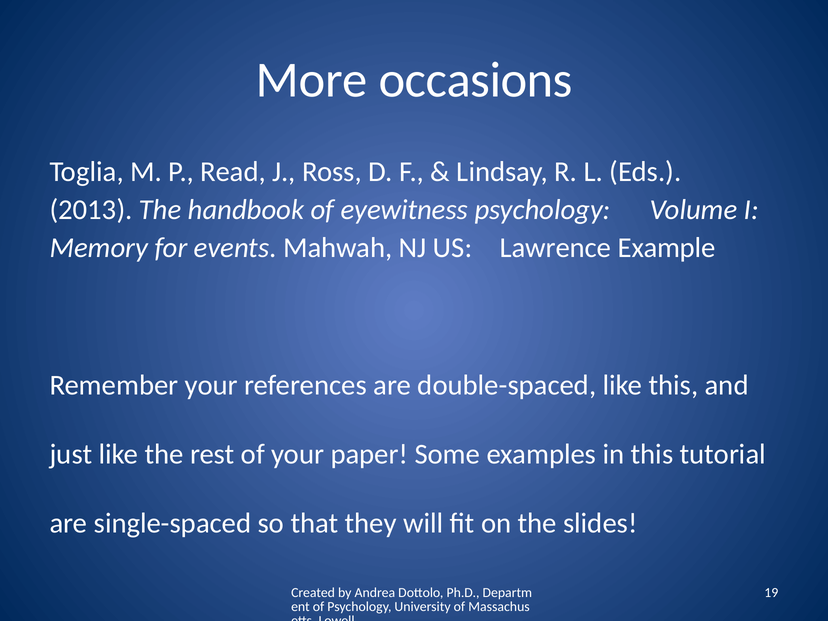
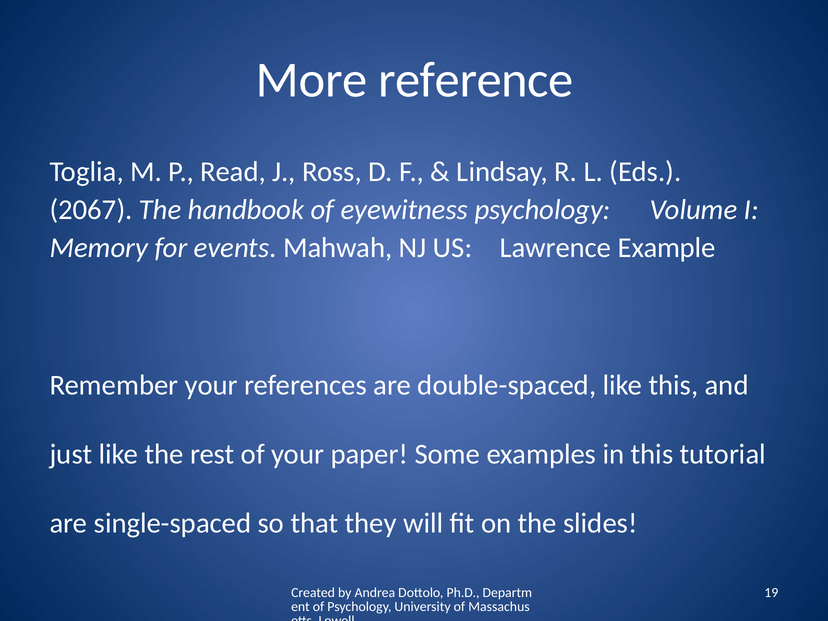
occasions: occasions -> reference (476, 80)
2013: 2013 -> 2067 (91, 210)
